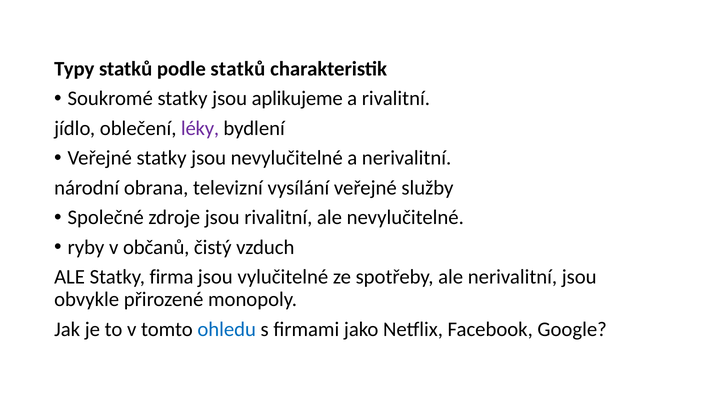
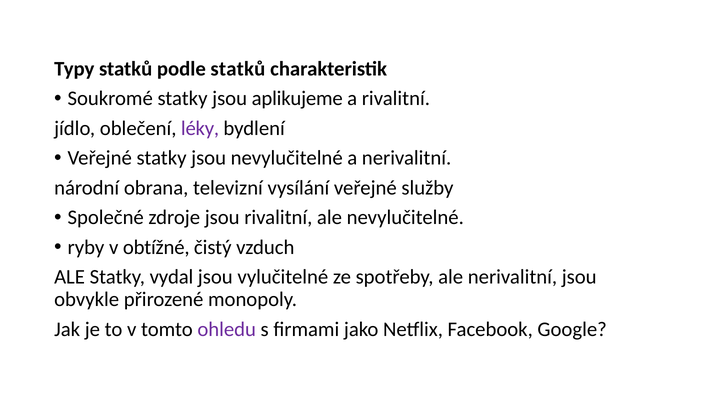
občanů: občanů -> obtížné (156, 247)
firma: firma -> vydal (171, 277)
ohledu colour: blue -> purple (227, 329)
